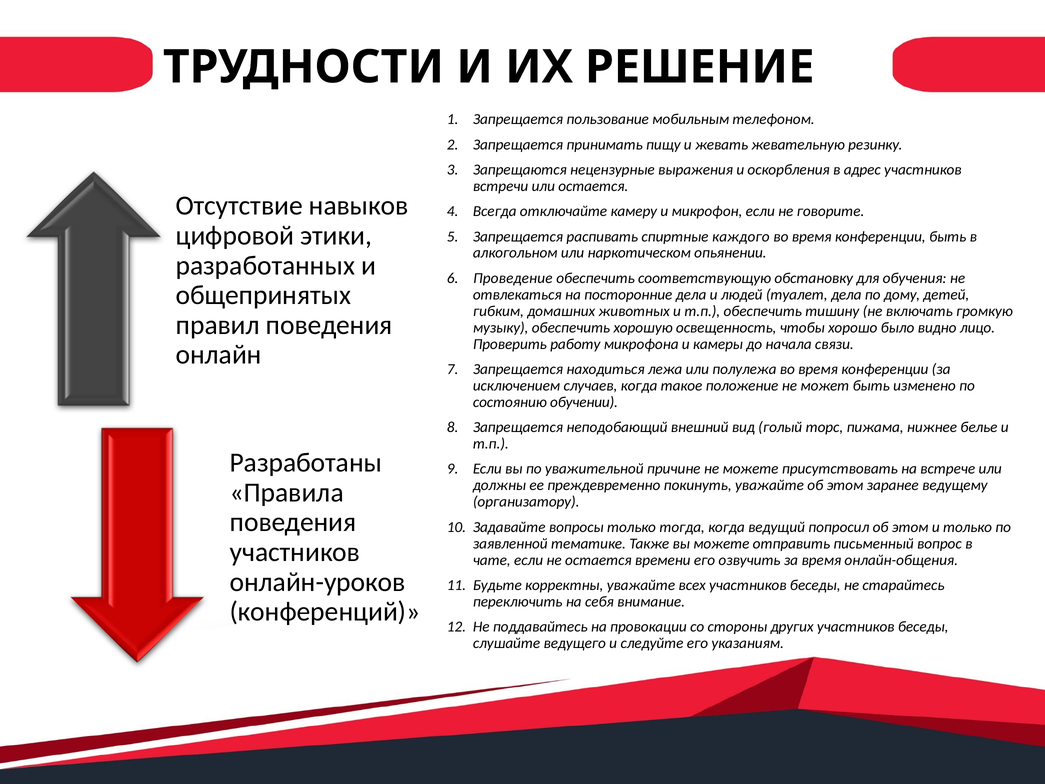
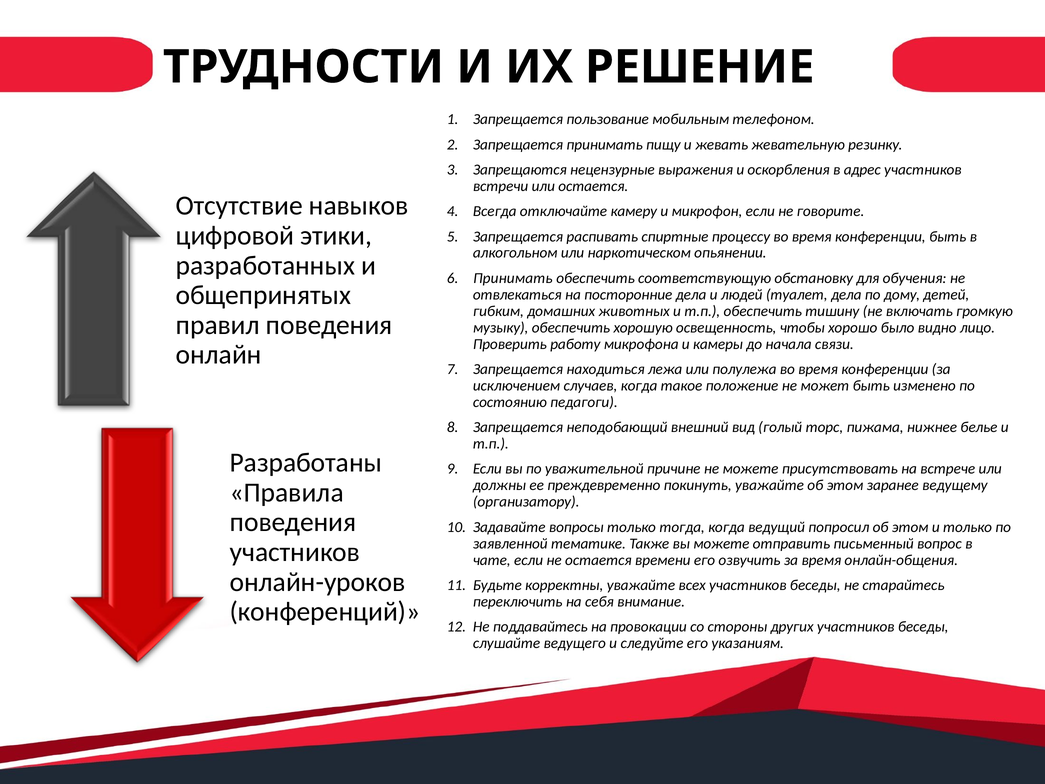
каждого: каждого -> процессу (741, 236)
Проведение: Проведение -> Принимать (513, 278)
обучении: обучении -> педагоги (584, 402)
